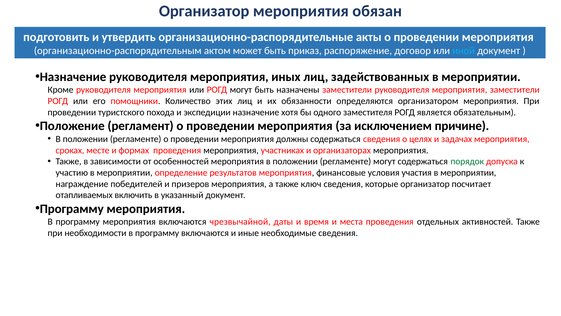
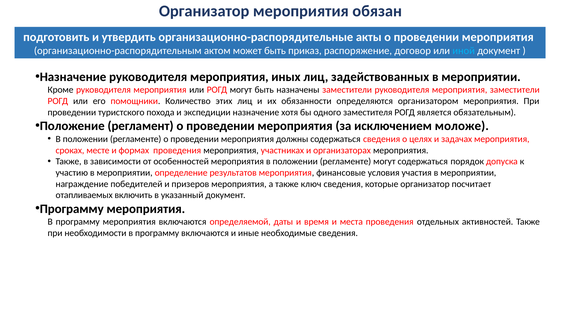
причине: причине -> моложе (462, 126)
порядок colour: green -> black (467, 161)
чрезвычайной: чрезвычайной -> определяемой (240, 222)
